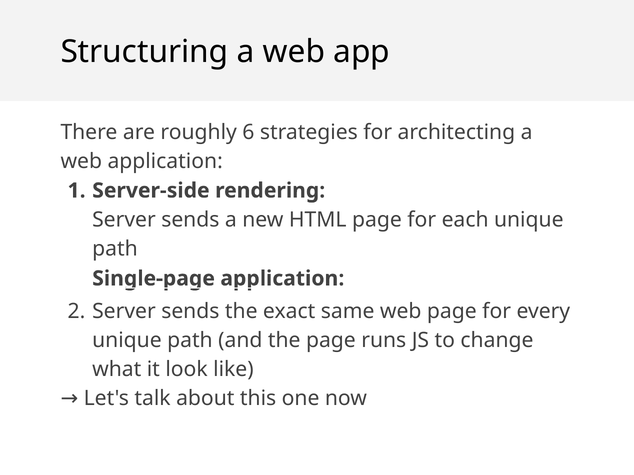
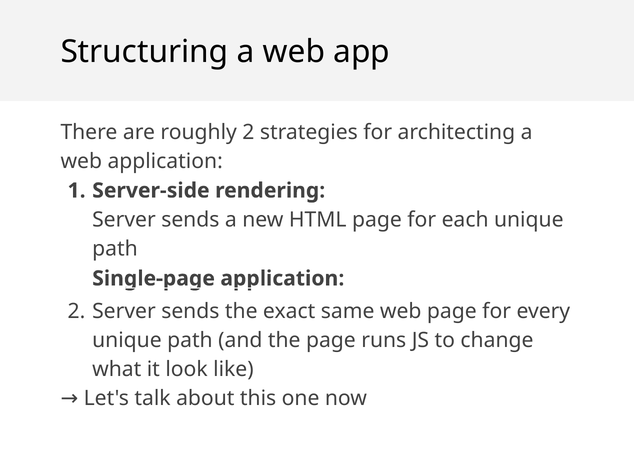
roughly 6: 6 -> 2 (248, 132)
